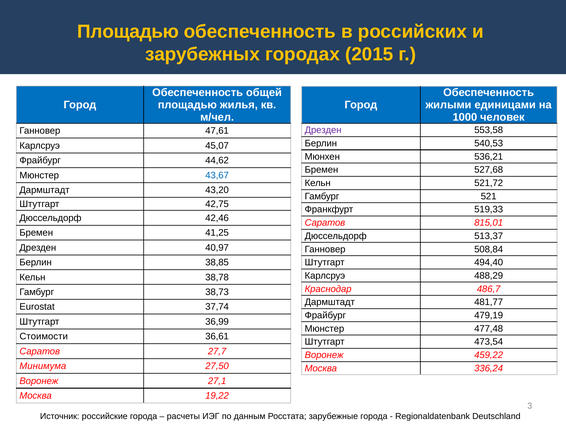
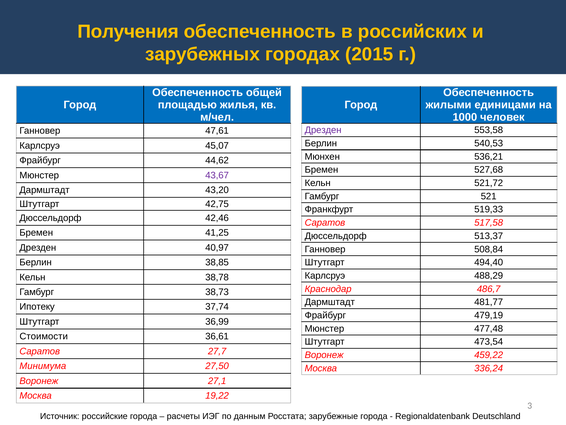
Площадью: Площадью -> Получения (128, 32)
43,67 colour: blue -> purple (217, 175)
815,01: 815,01 -> 517,58 (489, 223)
Eurostat: Eurostat -> Ипотеку (37, 307)
